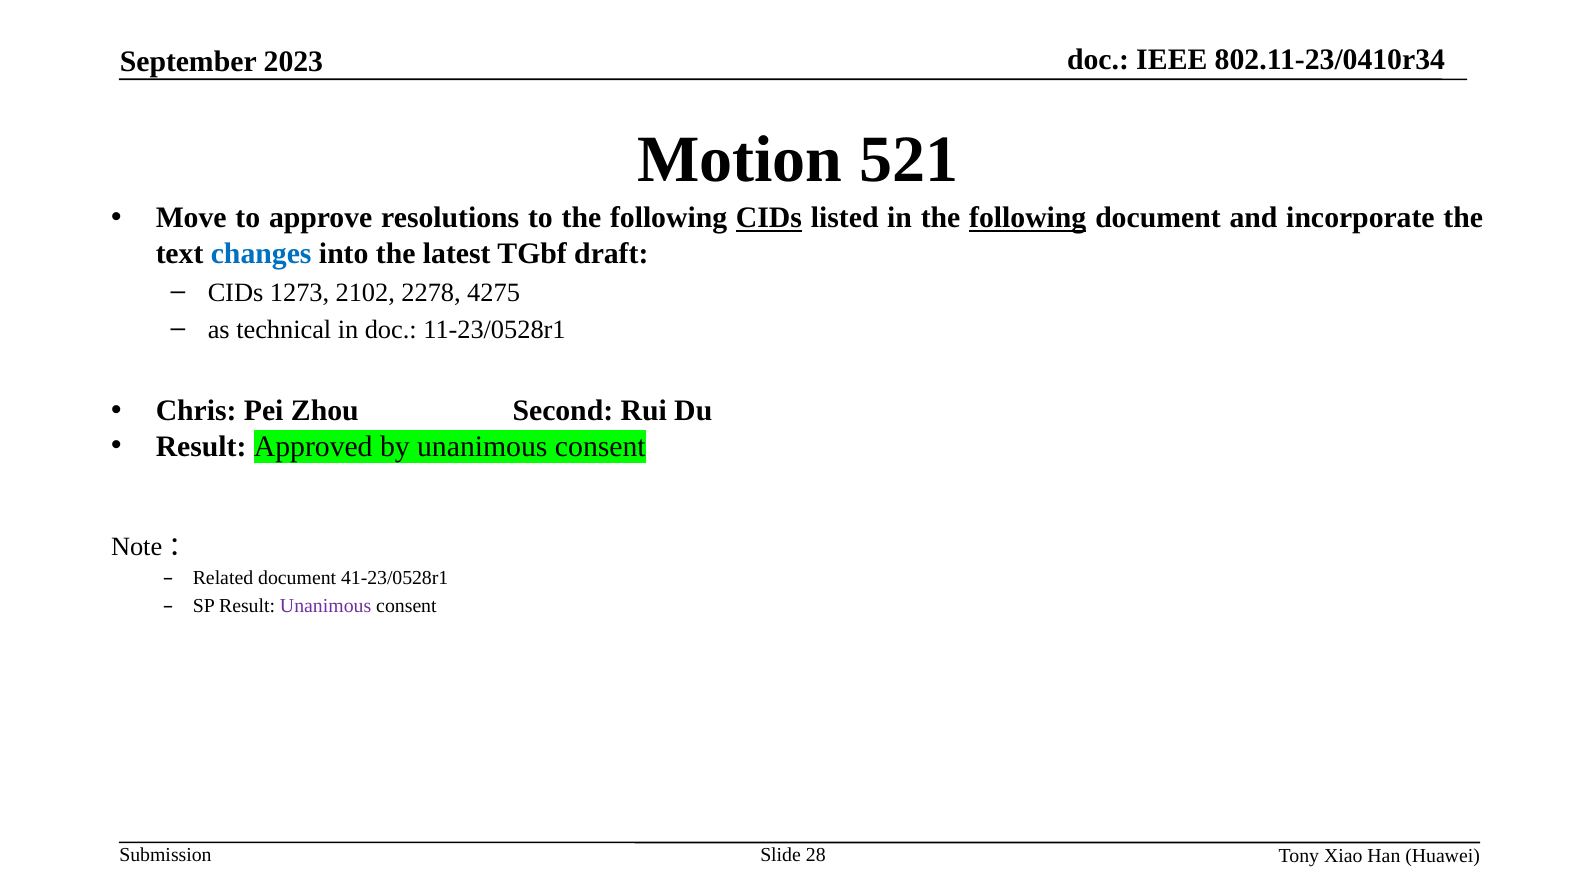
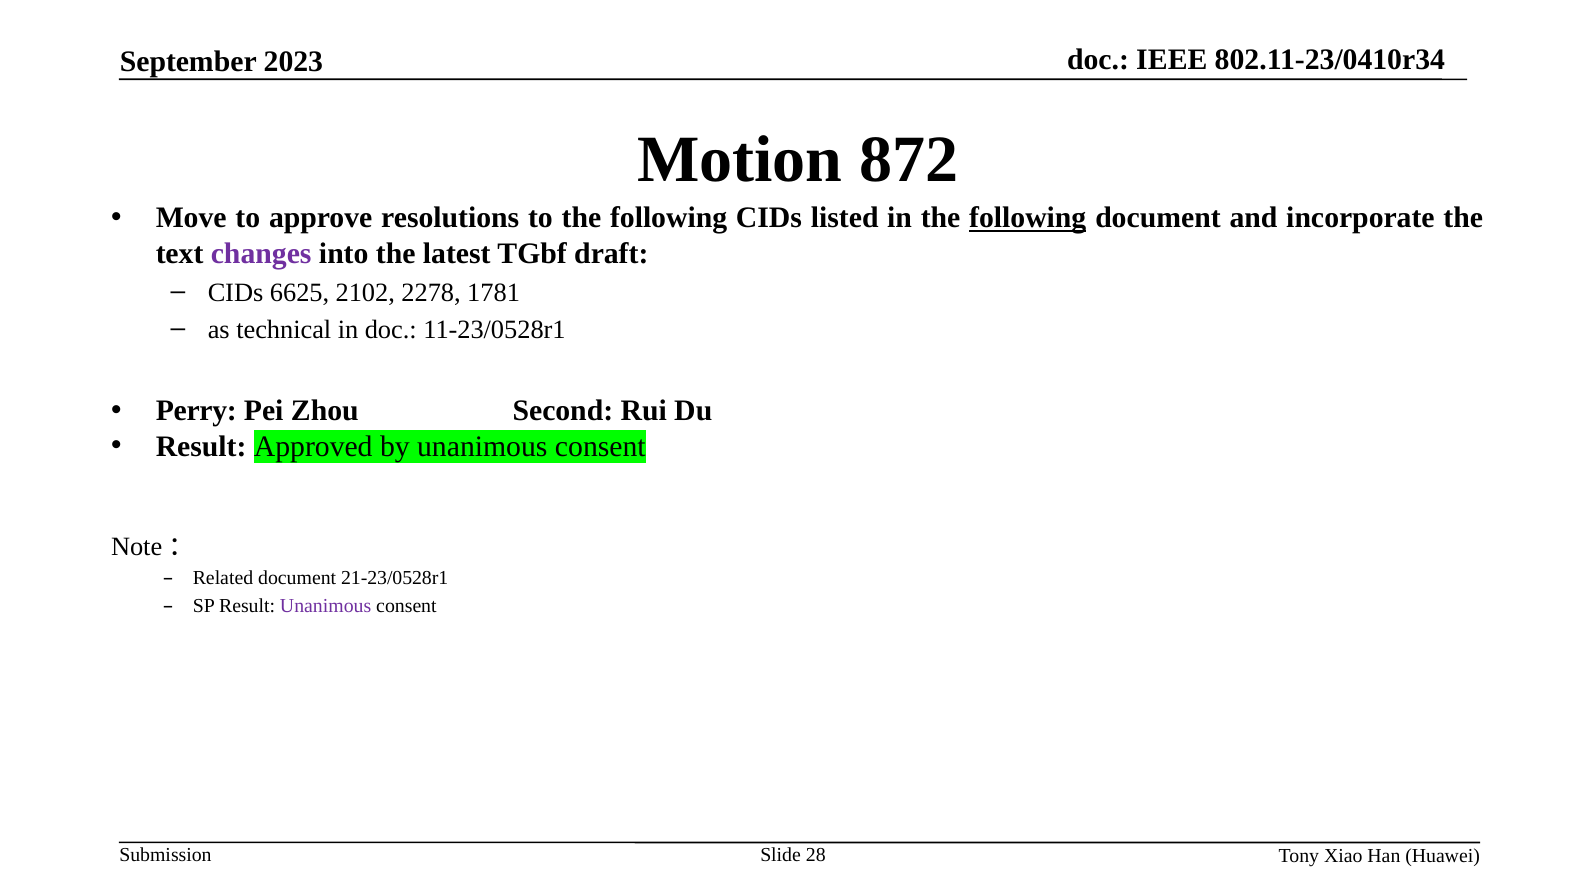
521: 521 -> 872 (909, 159)
CIDs underline: present -> none (769, 218)
changes colour: blue -> purple (261, 254)
1273: 1273 -> 6625 (300, 293)
4275: 4275 -> 1781 (494, 293)
Chris: Chris -> Perry (196, 411)
41-23/0528r1: 41-23/0528r1 -> 21-23/0528r1 (395, 578)
